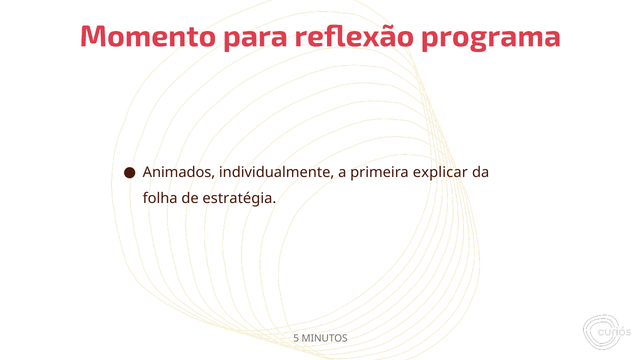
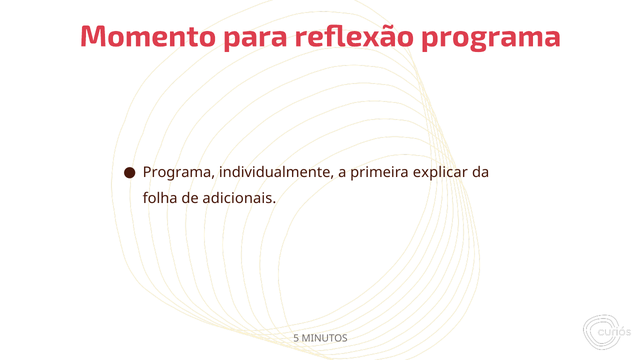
Animados: Animados -> Programa (179, 172)
estratégia: estratégia -> adicionais (239, 199)
